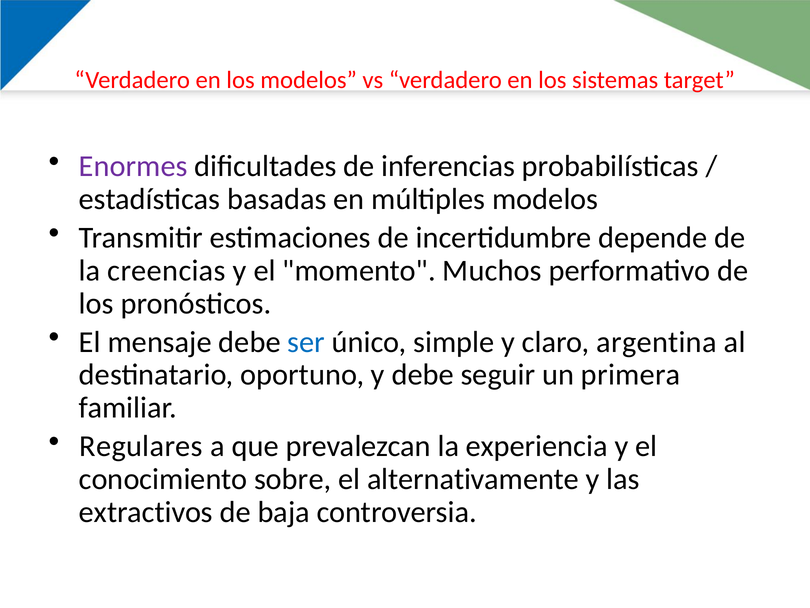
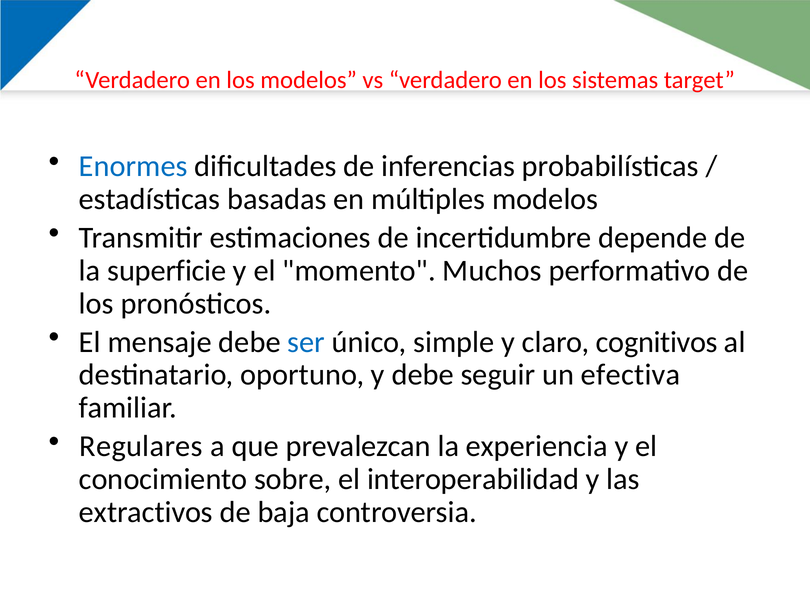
Enormes colour: purple -> blue (133, 166)
creencias: creencias -> superficie (167, 270)
argentina: argentina -> cognitivos (657, 342)
primera: primera -> efectiva (631, 375)
alternativamente: alternativamente -> interoperabilidad (473, 479)
